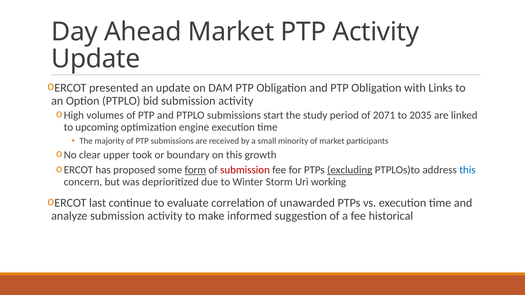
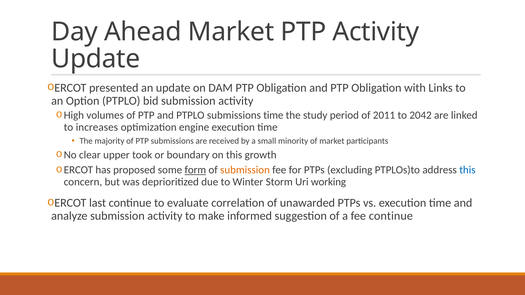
submissions start: start -> time (273, 115)
2071: 2071 -> 2011 (384, 115)
2035: 2035 -> 2042 (421, 115)
upcoming: upcoming -> increases (97, 127)
submission colour: red -> orange (245, 170)
excluding underline: present -> none (350, 170)
fee historical: historical -> continue (391, 216)
